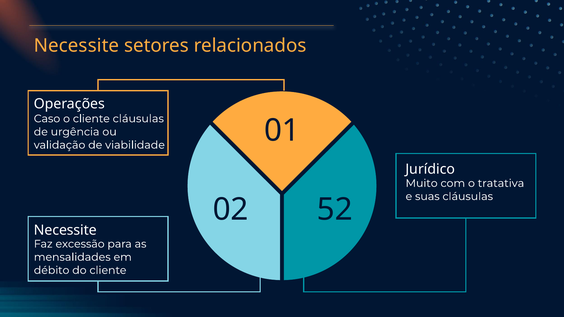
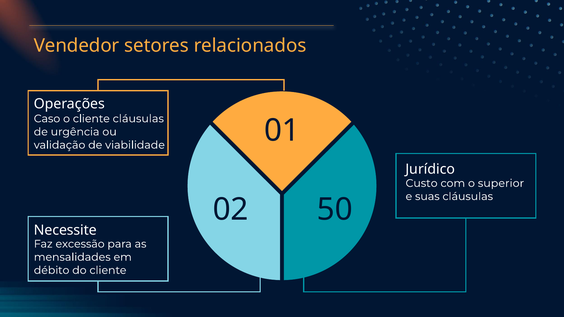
Necessite: Necessite -> Vendedor (77, 46)
Muito: Muito -> Custo (422, 183)
tratativa: tratativa -> superior (501, 183)
52: 52 -> 50 (335, 210)
